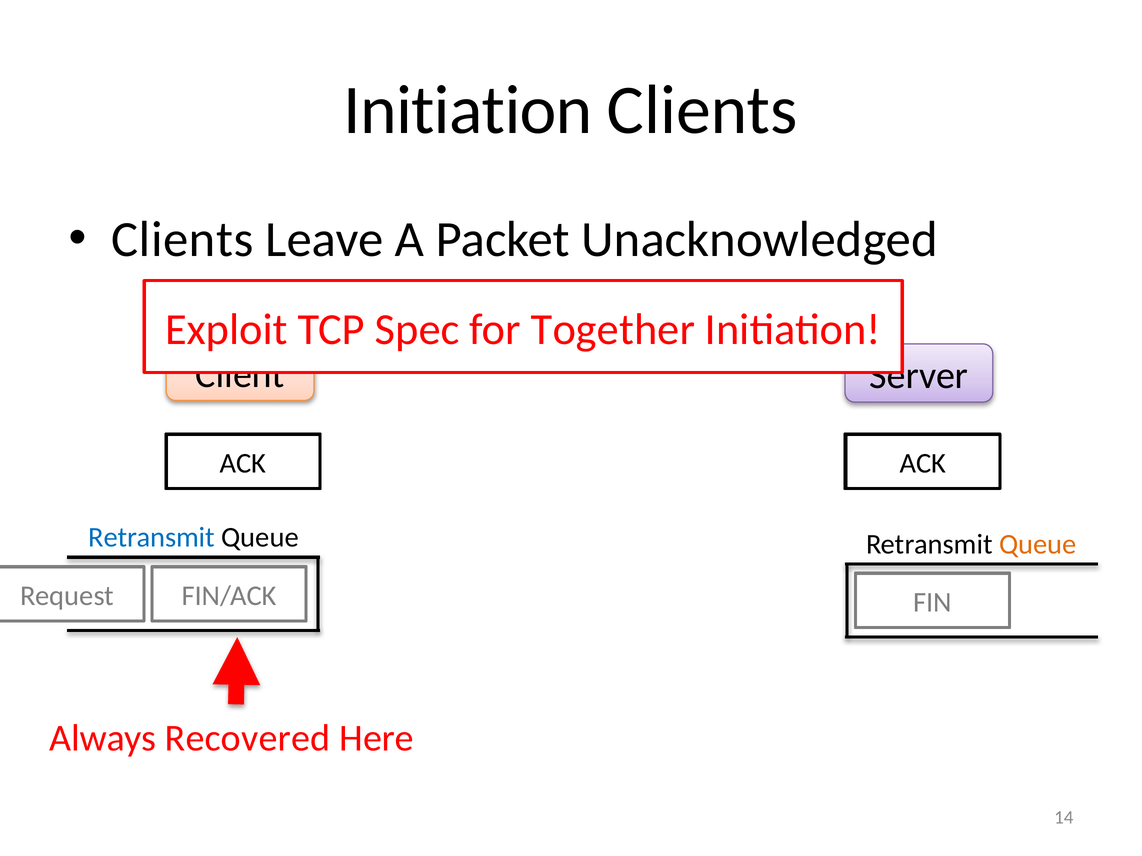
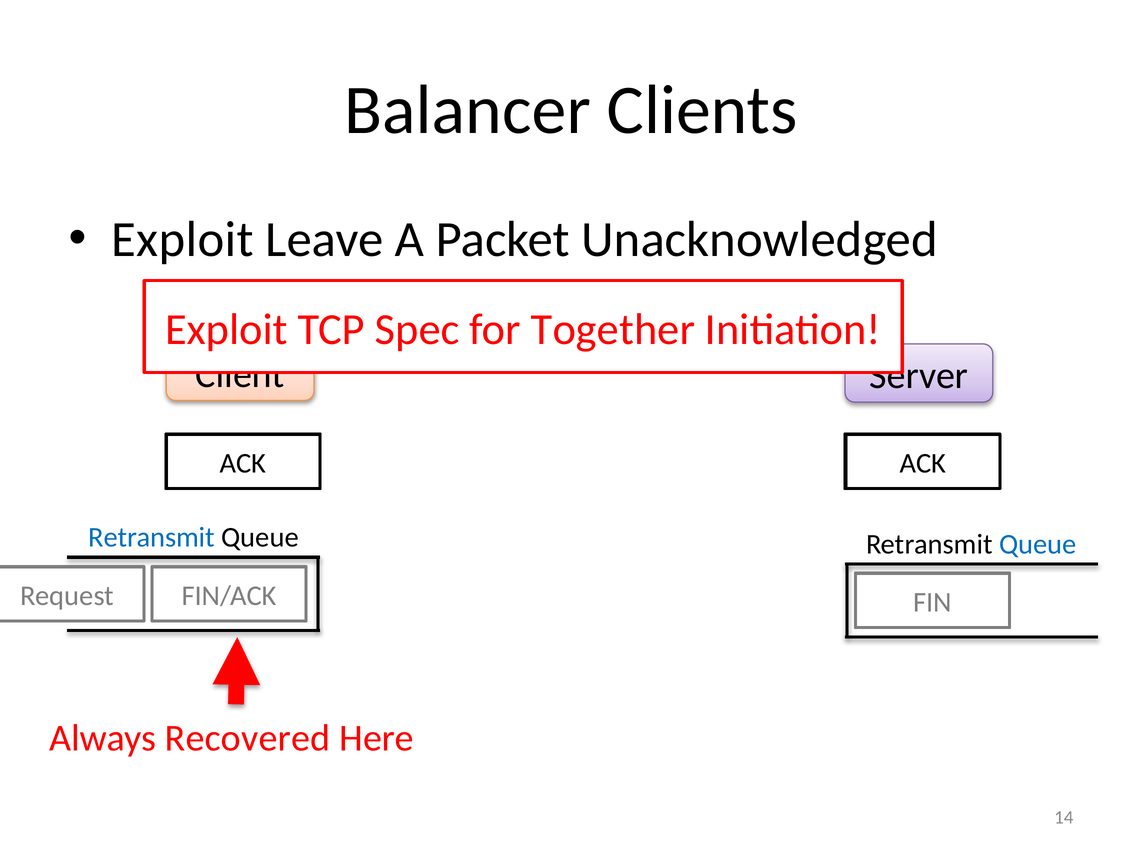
Initiation: Initiation -> Balancer (467, 111)
Clients: Clients -> Exploit (182, 240)
Queue colour: orange -> blue (1038, 545)
